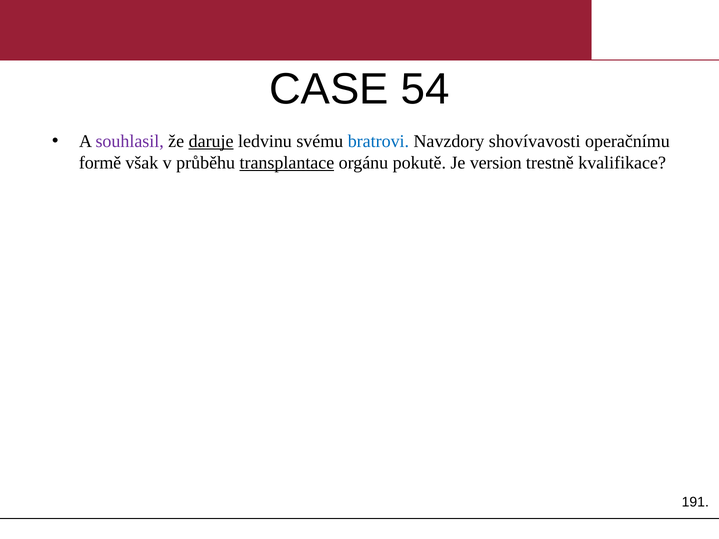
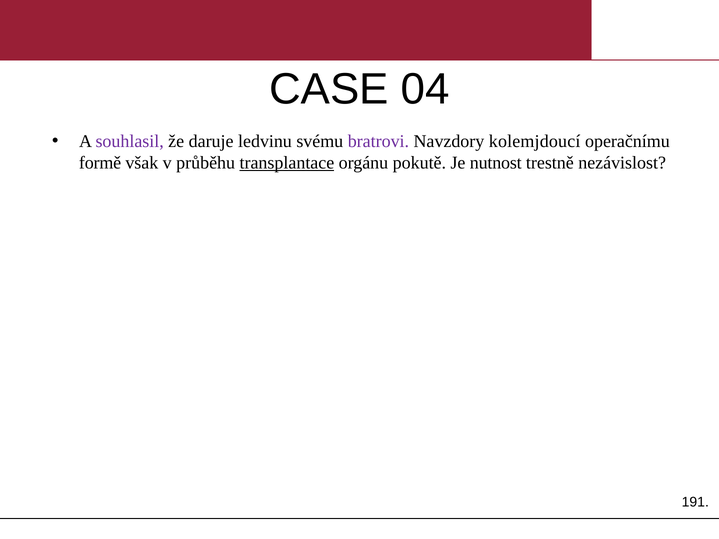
54: 54 -> 04 (425, 89)
daruje underline: present -> none (211, 141)
bratrovi colour: blue -> purple (378, 141)
shovívavosti: shovívavosti -> kolemjdoucí (535, 141)
version: version -> nutnost (496, 163)
kvalifikace: kvalifikace -> nezávislost (622, 163)
